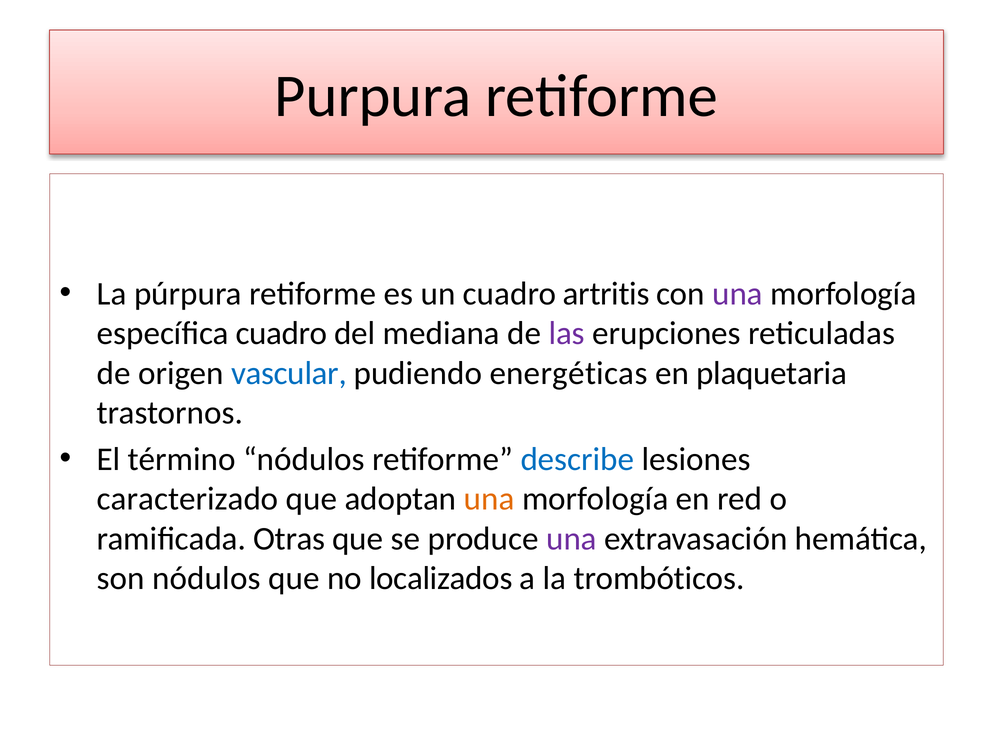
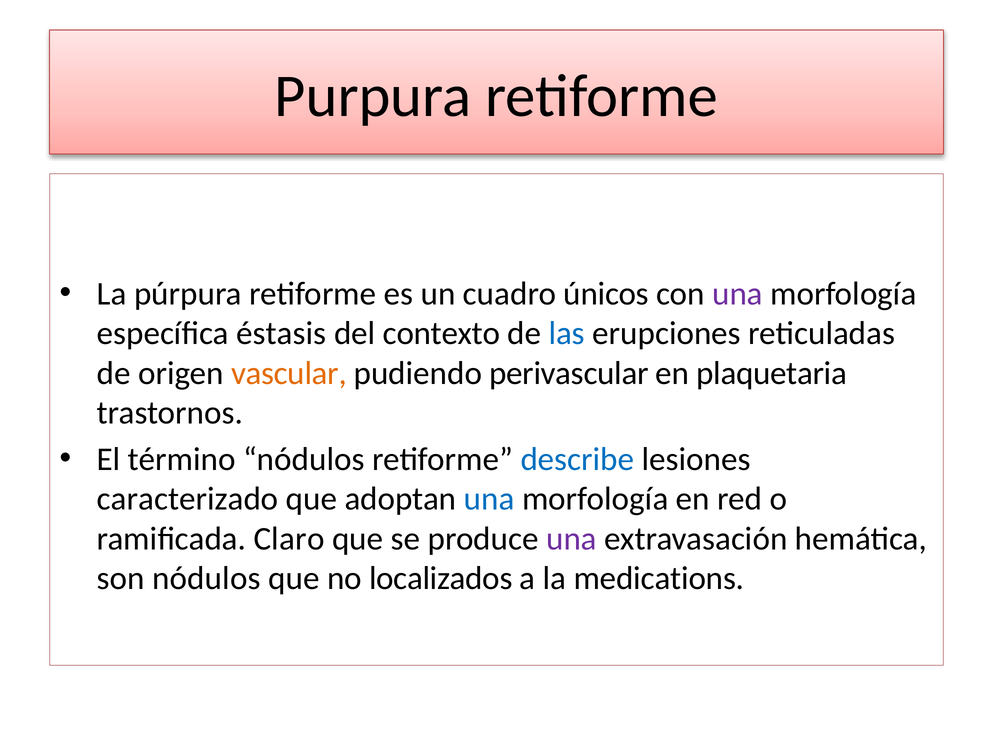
artritis: artritis -> únicos (606, 294)
específica cuadro: cuadro -> éstasis (281, 333)
mediana: mediana -> contexto (441, 333)
las colour: purple -> blue (567, 333)
vascular colour: blue -> orange (289, 373)
energéticas: energéticas -> perivascular (569, 373)
una colour: orange -> blue (489, 499)
Otras: Otras -> Claro (289, 539)
trombóticos: trombóticos -> medications (659, 578)
